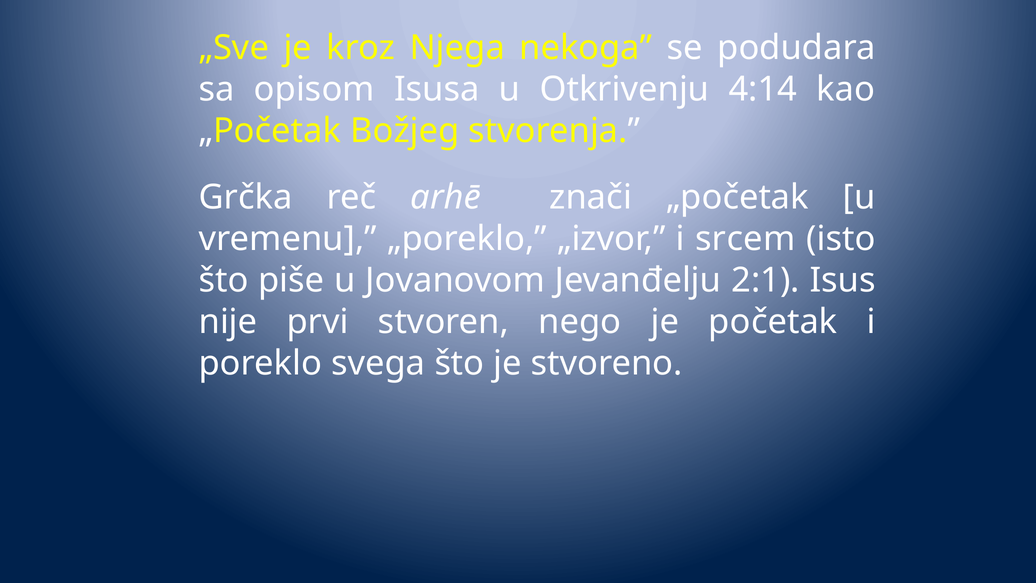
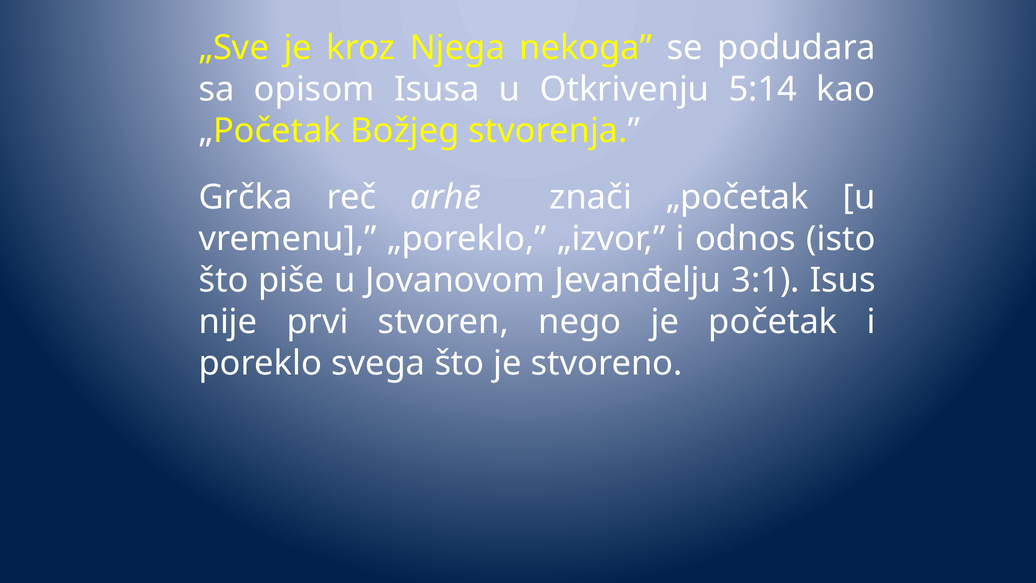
4:14: 4:14 -> 5:14 (763, 89)
srcem: srcem -> odnos (746, 239)
2:1: 2:1 -> 3:1 (765, 280)
